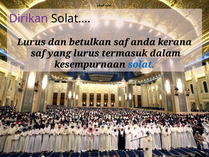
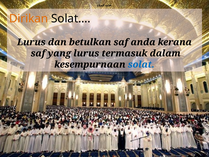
Dirikan colour: purple -> orange (29, 19)
